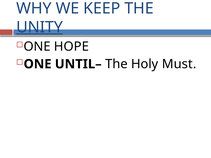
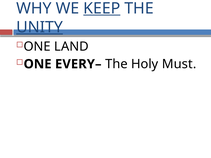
KEEP underline: none -> present (102, 8)
HOPE: HOPE -> LAND (71, 47)
UNTIL–: UNTIL– -> EVERY– (78, 64)
